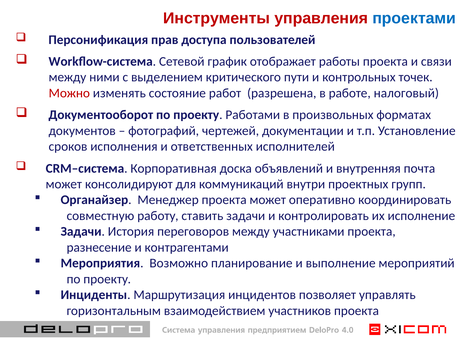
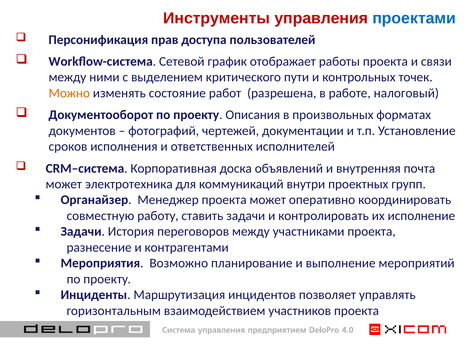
Можно colour: red -> orange (69, 93)
Работами: Работами -> Описания (253, 115)
консолидируют: консолидируют -> электротехника (129, 184)
